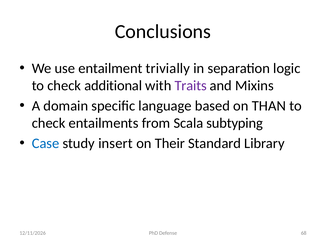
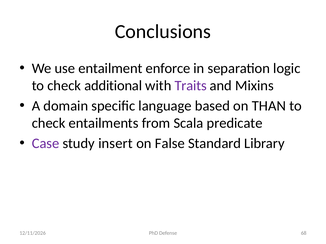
trivially: trivially -> enforce (168, 68)
subtyping: subtyping -> predicate (235, 123)
Case colour: blue -> purple (46, 144)
Their: Their -> False (170, 144)
